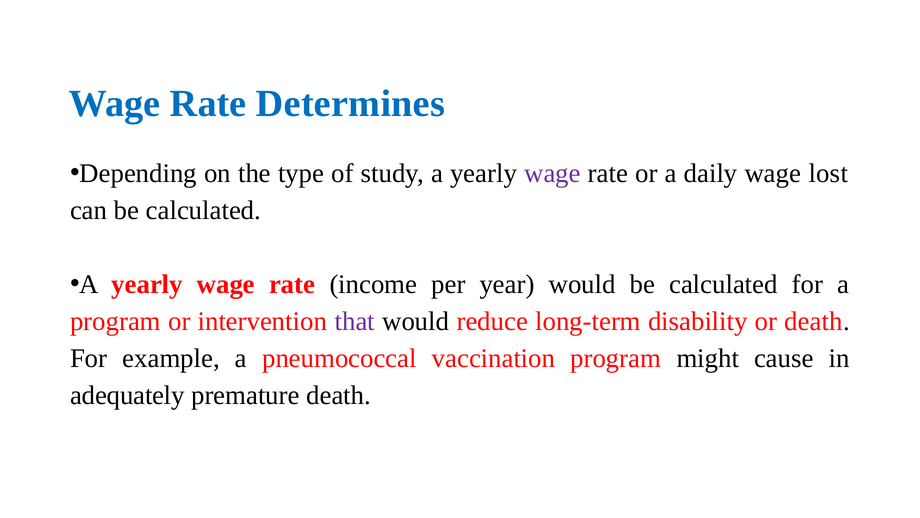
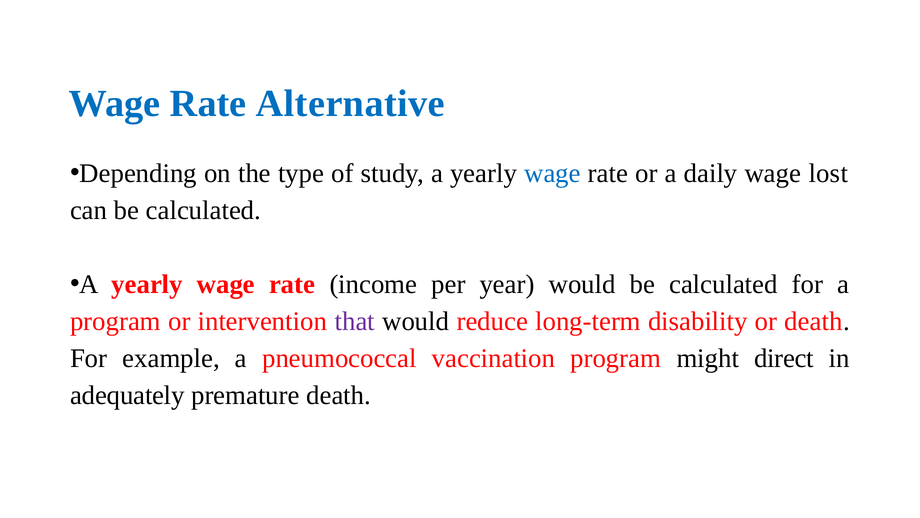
Determines: Determines -> Alternative (350, 103)
wage colour: purple -> blue (552, 173)
cause: cause -> direct (784, 358)
